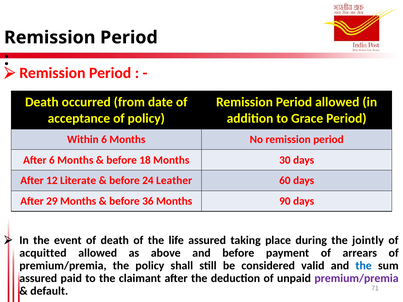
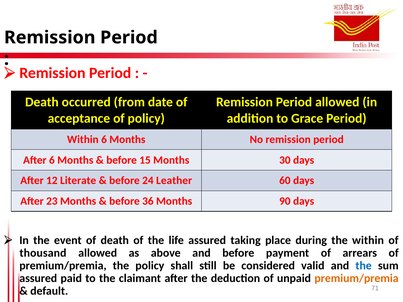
18: 18 -> 15 (145, 160)
29: 29 -> 23 (52, 201)
the jointly: jointly -> within (368, 240)
acquitted: acquitted -> thousand (43, 253)
premium/premia colour: purple -> orange (357, 278)
